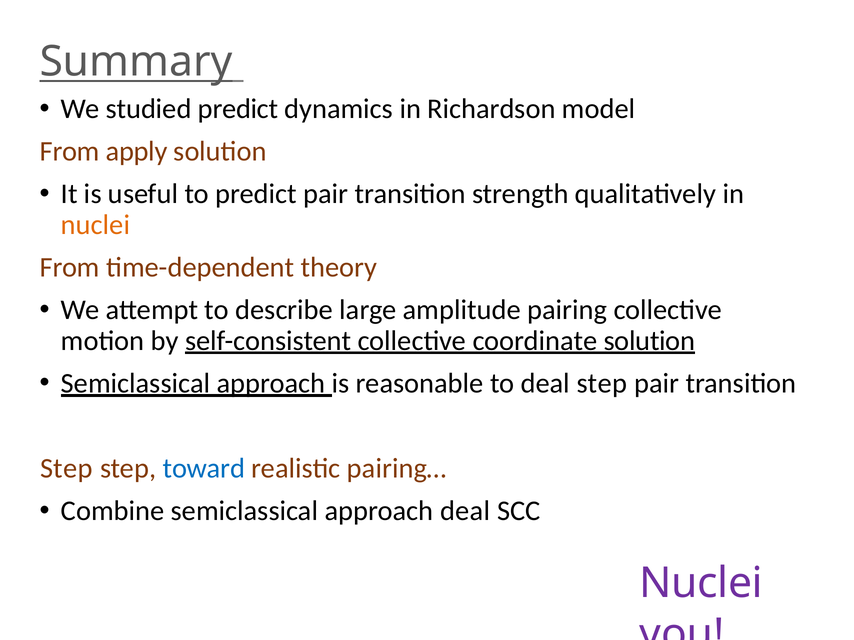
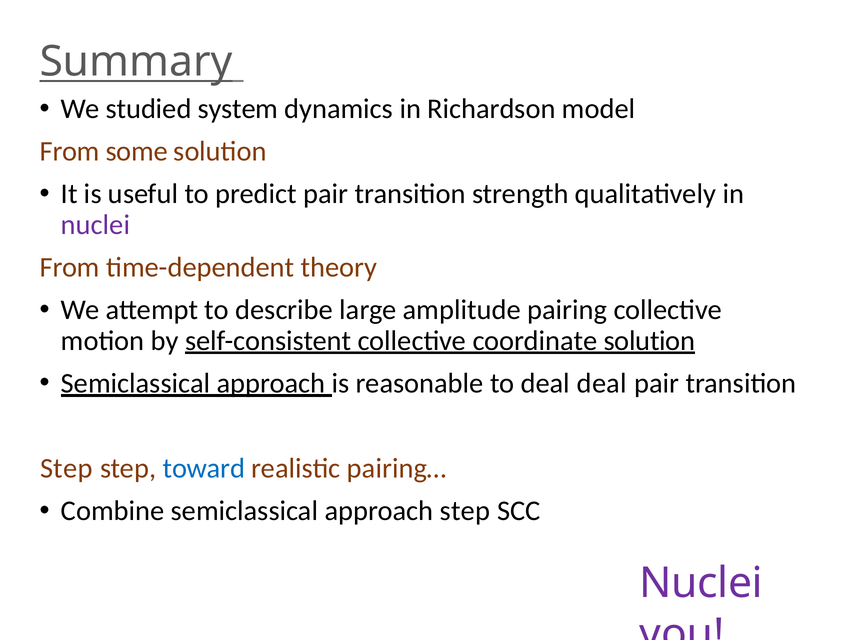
studied predict: predict -> system (238, 109)
apply: apply -> some (137, 152)
nuclei colour: orange -> purple (95, 225)
deal step: step -> deal (602, 383)
approach deal: deal -> step (465, 511)
